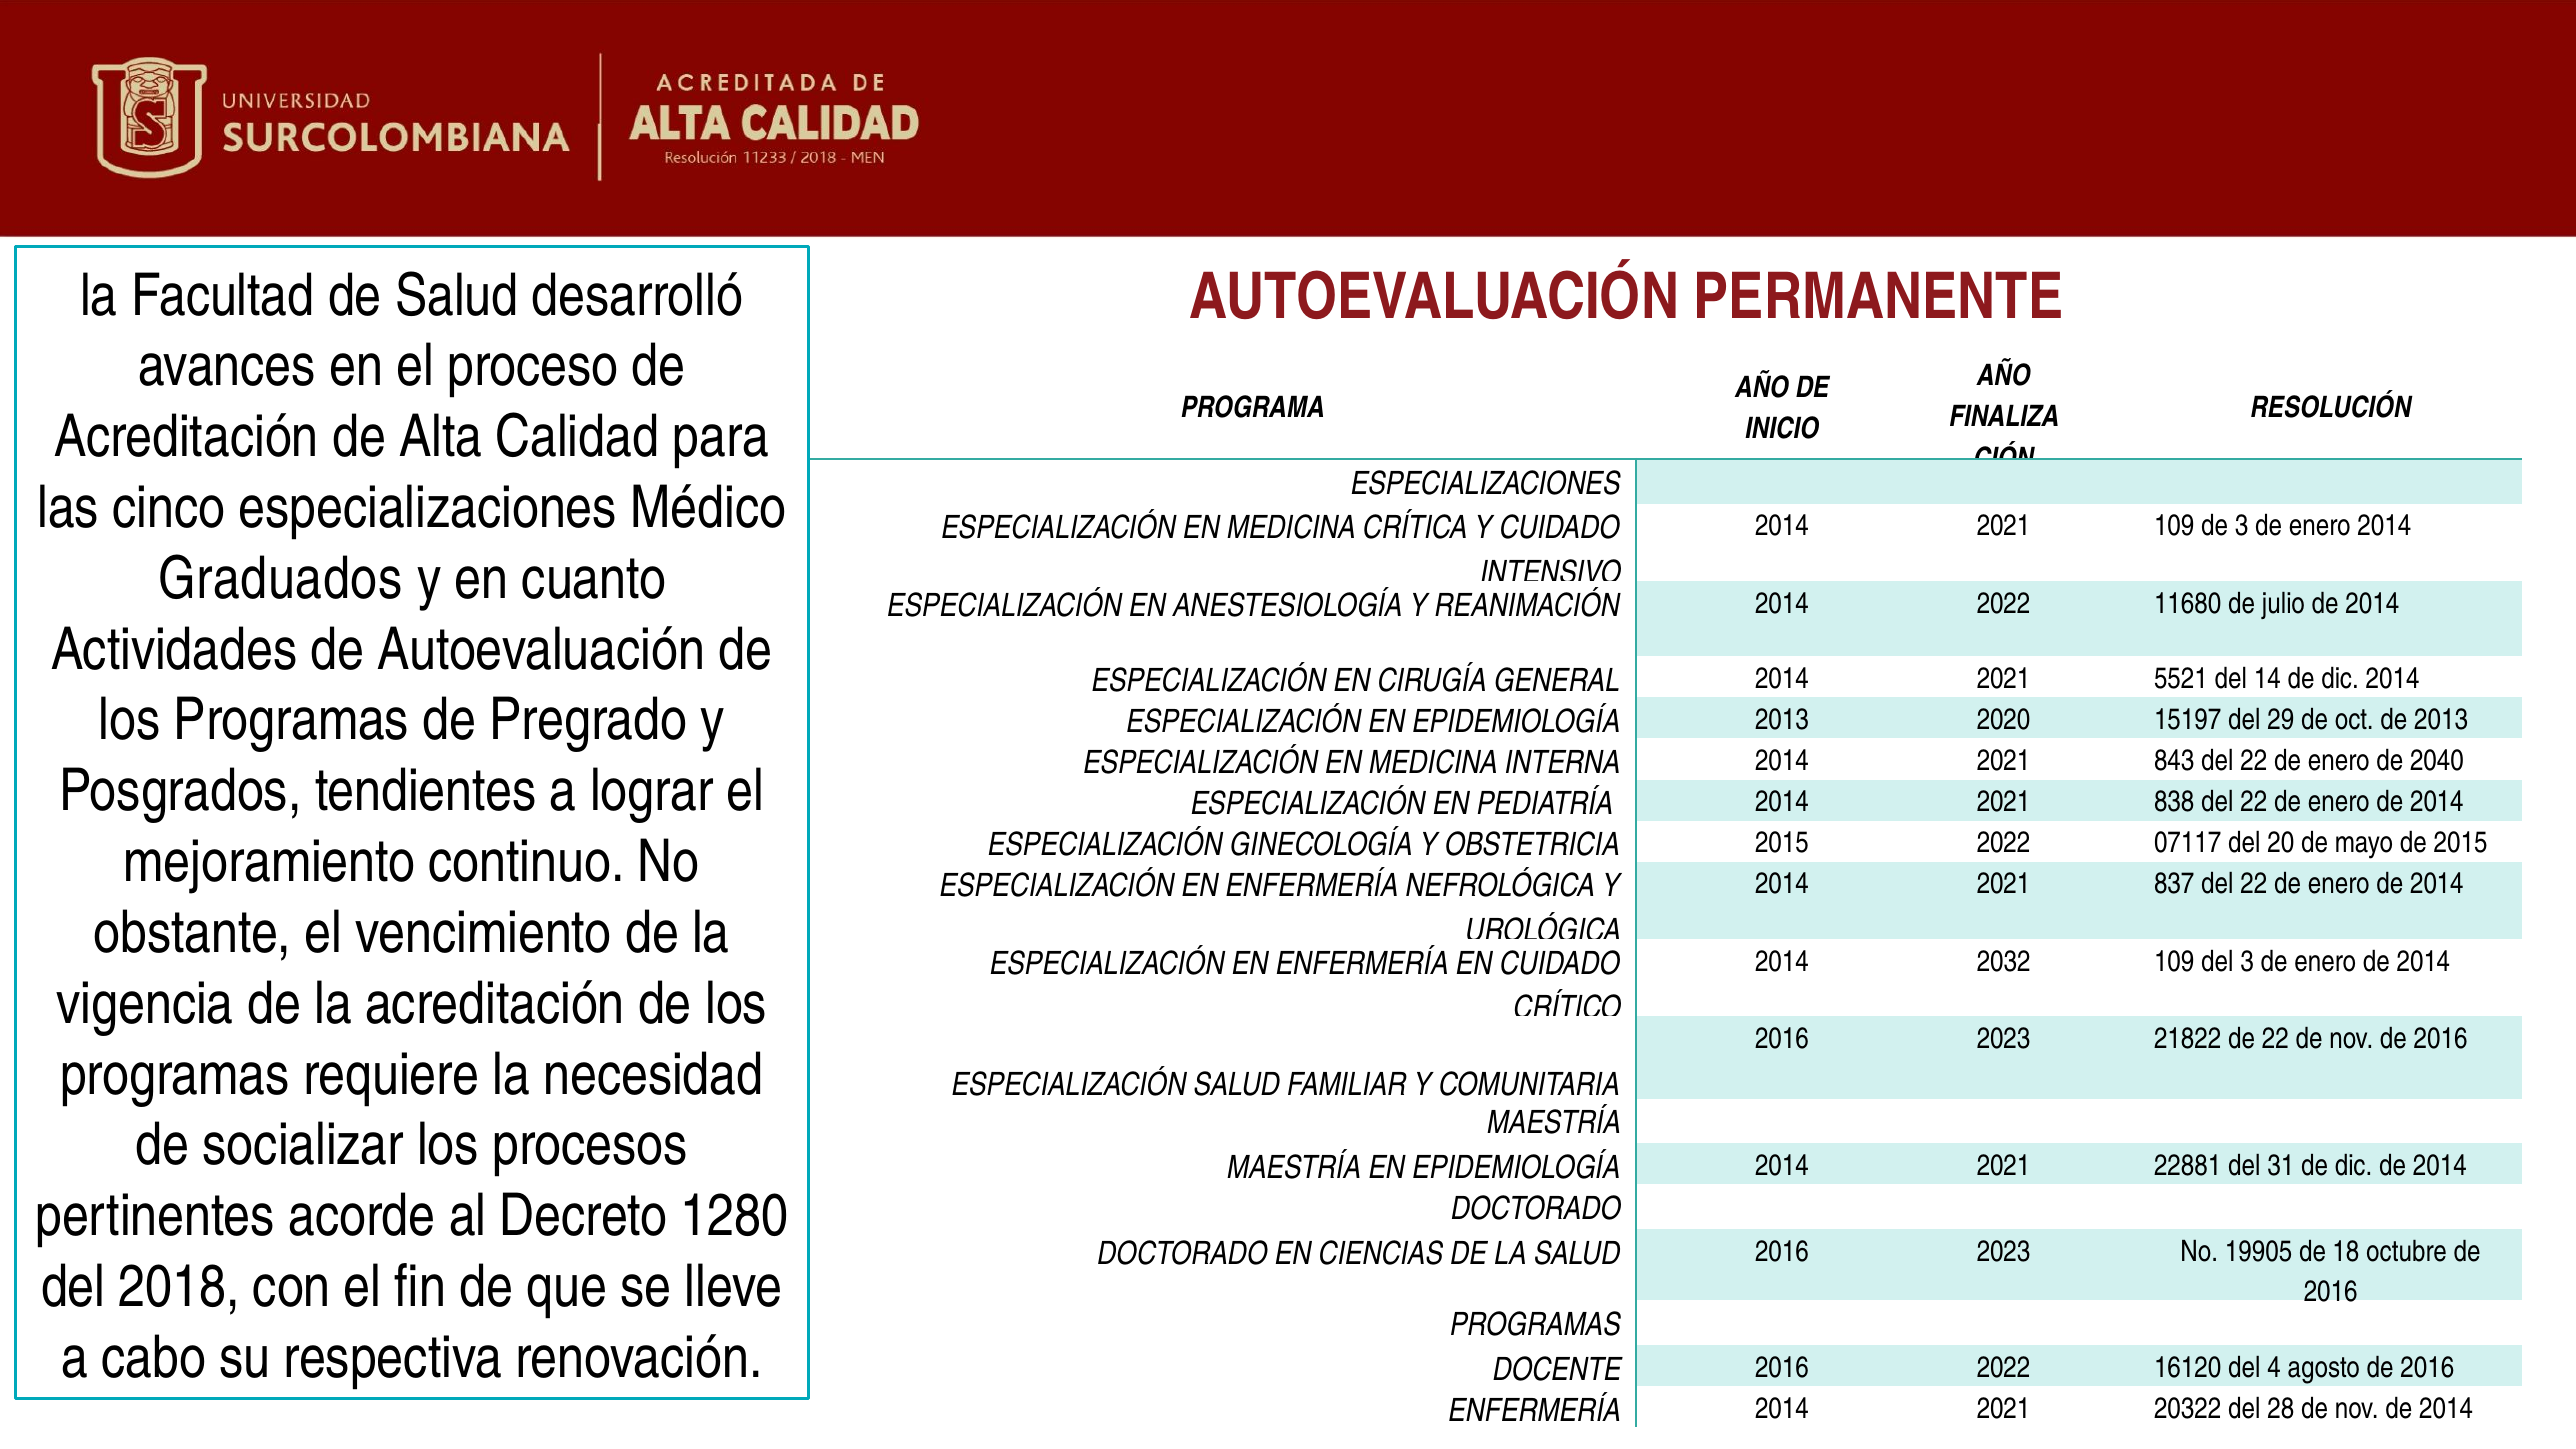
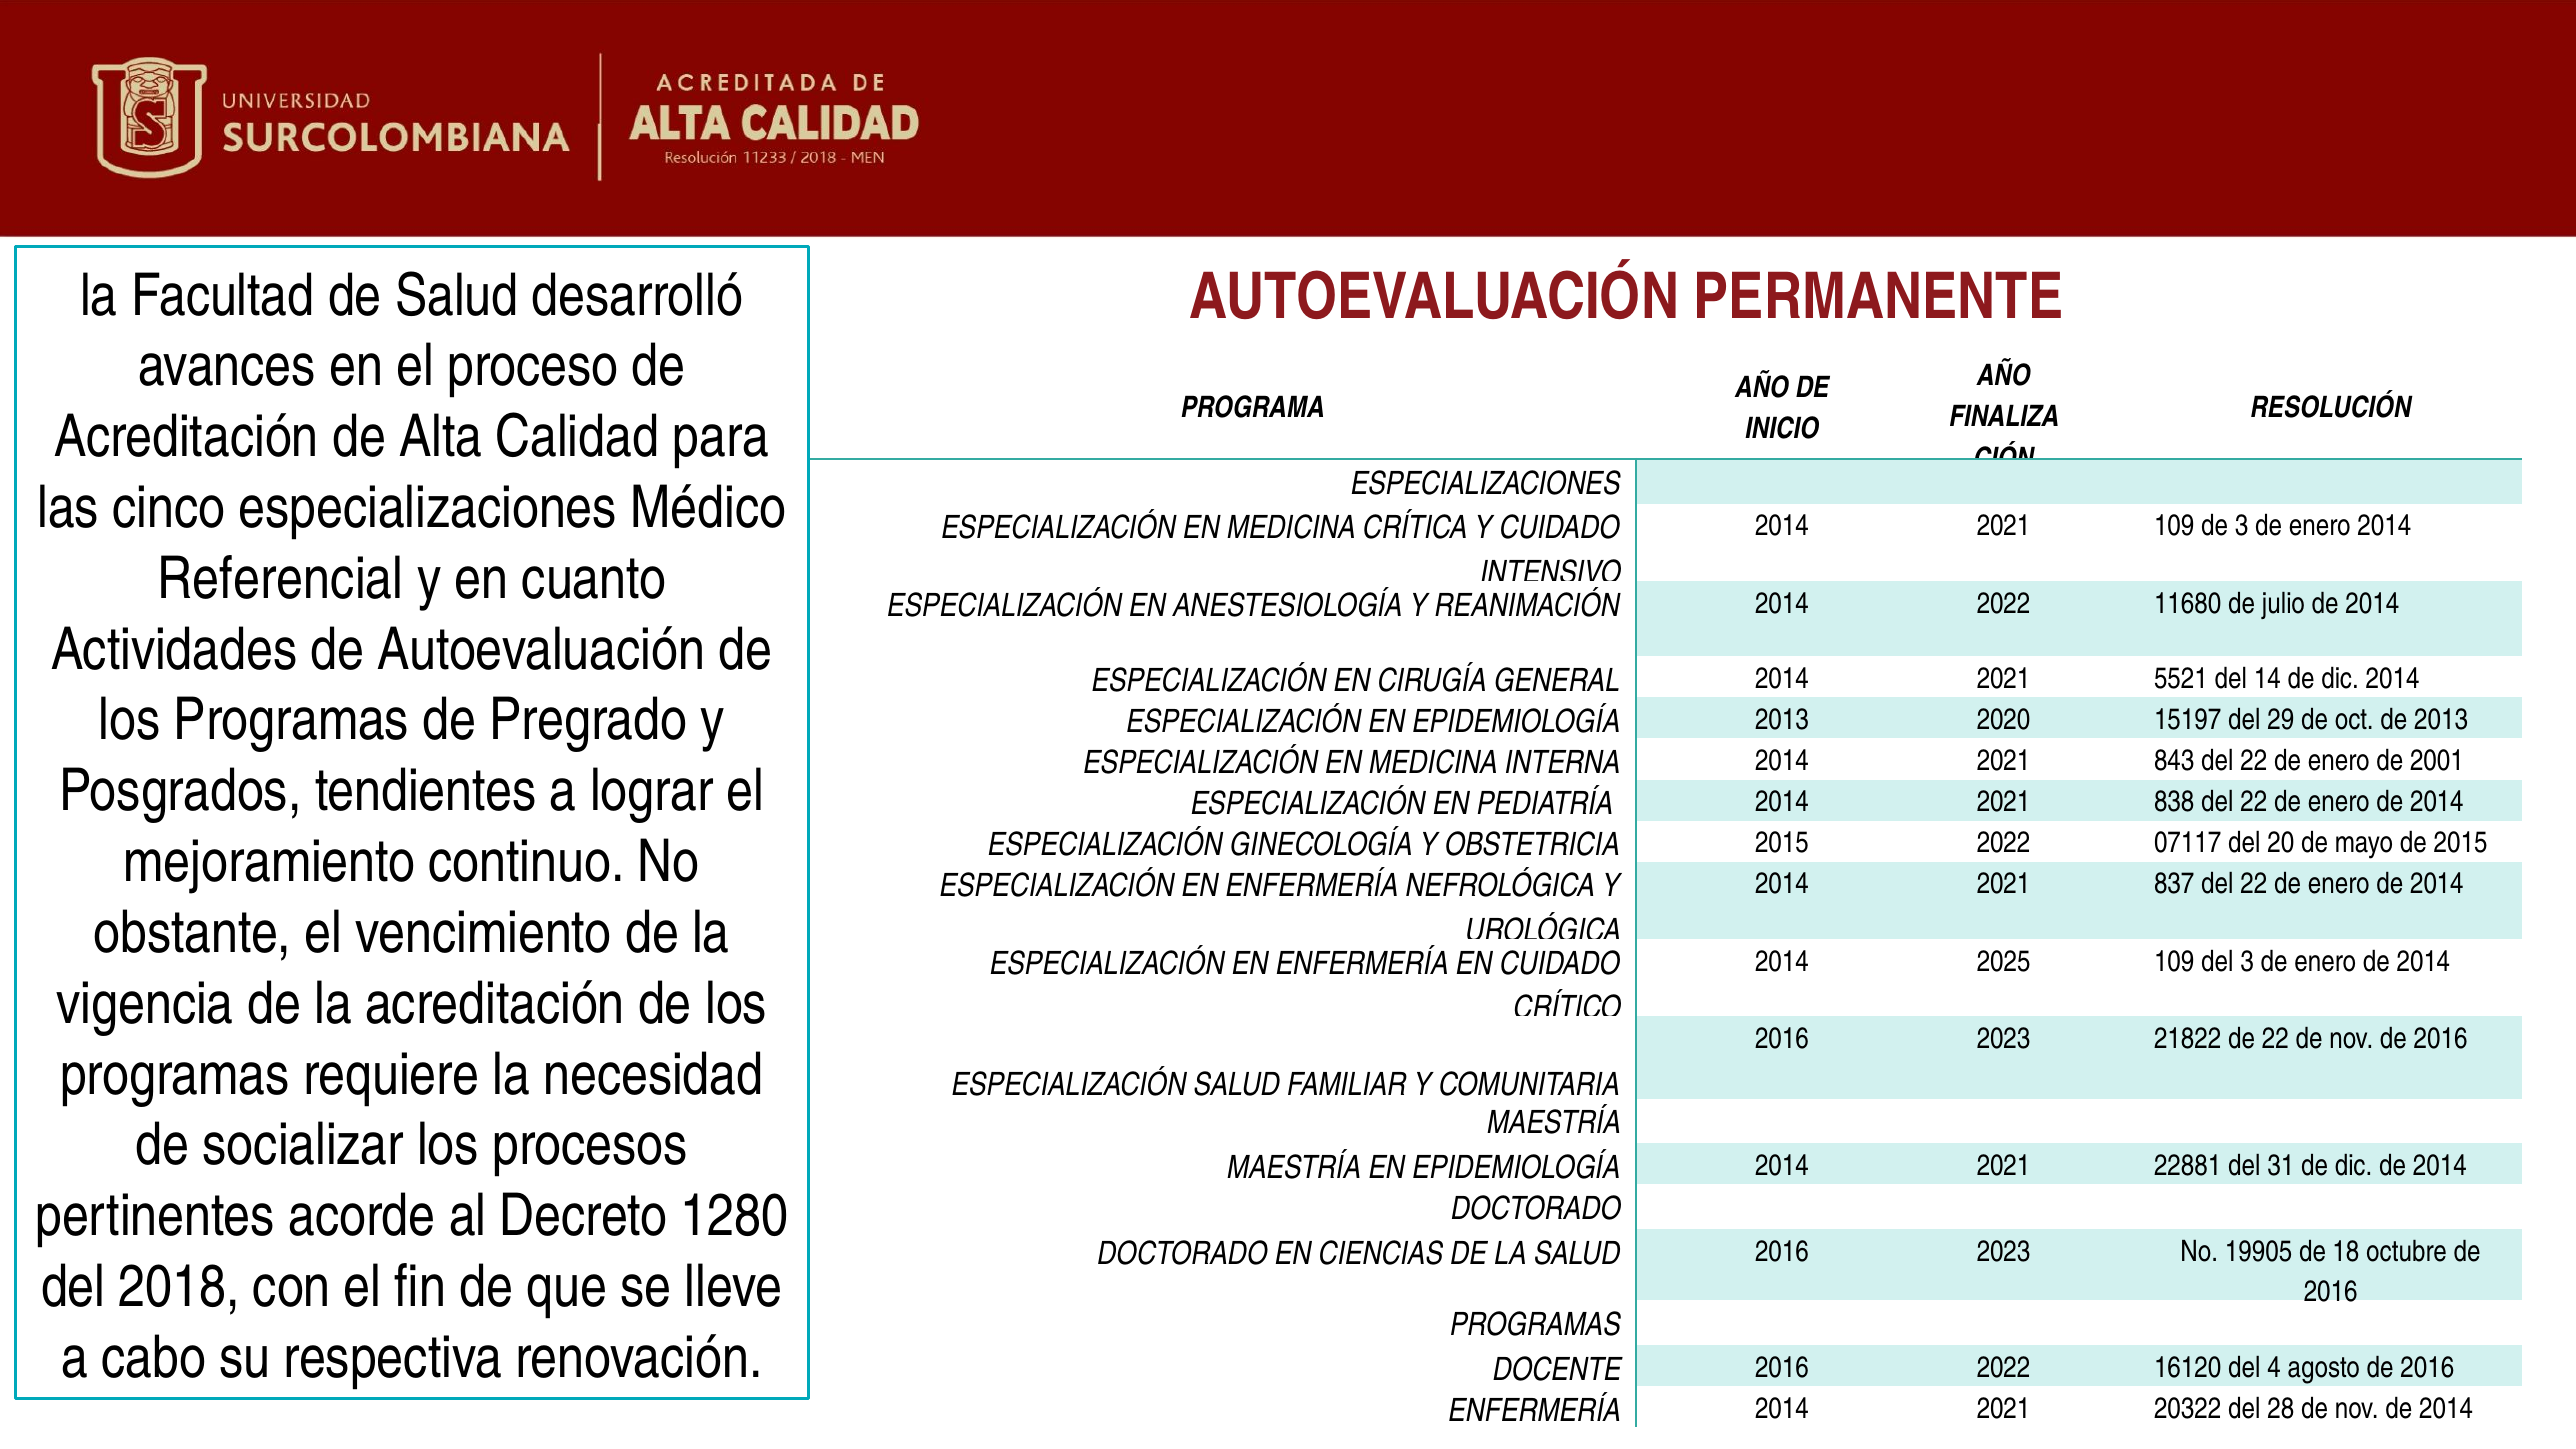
Graduados: Graduados -> Referencial (281, 579)
2040: 2040 -> 2001 (2437, 761)
2032: 2032 -> 2025 (2004, 962)
